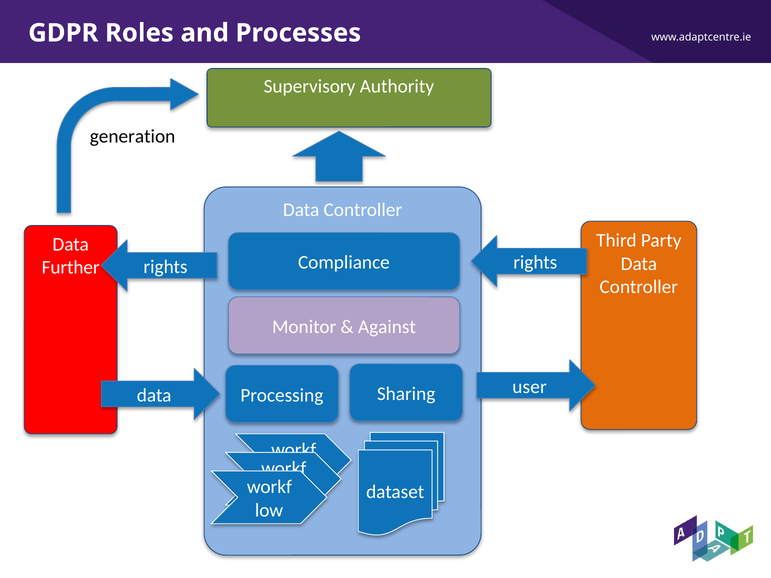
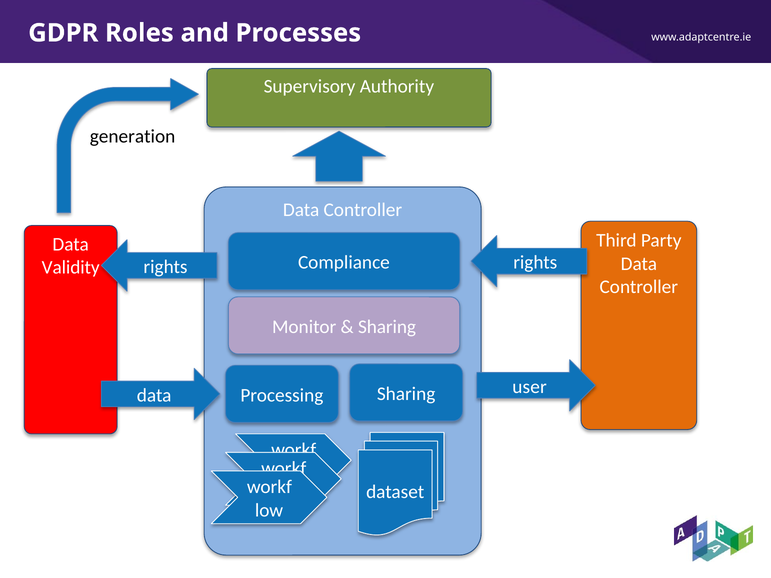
Further: Further -> Validity (71, 268)
Against: Against -> Sharing (387, 327)
